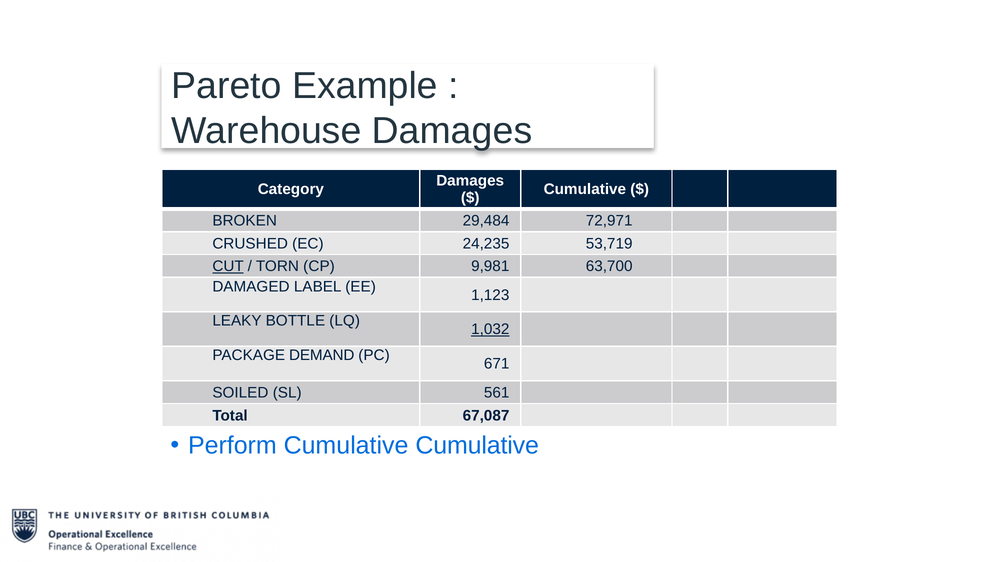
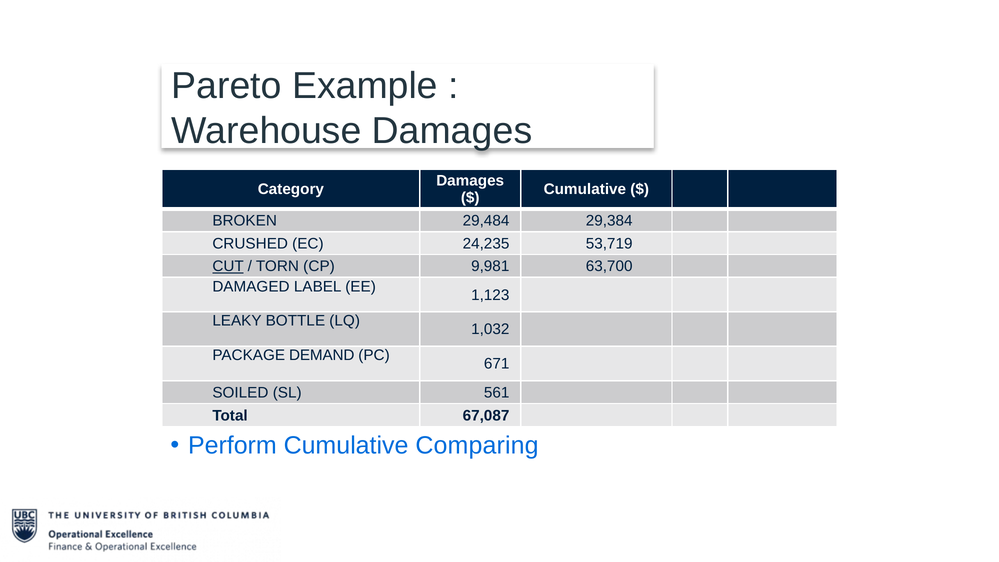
72,971: 72,971 -> 29,384 (609, 221)
1,032 underline: present -> none (490, 329)
Cumulative Cumulative: Cumulative -> Comparing (477, 446)
